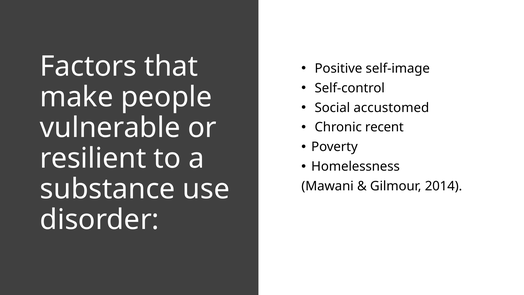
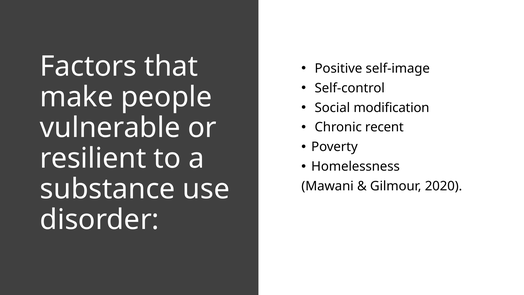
accustomed: accustomed -> modification (391, 108)
2014: 2014 -> 2020 (444, 186)
